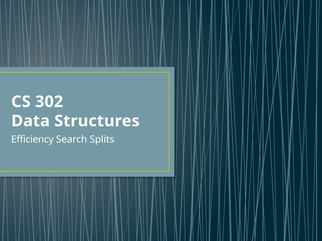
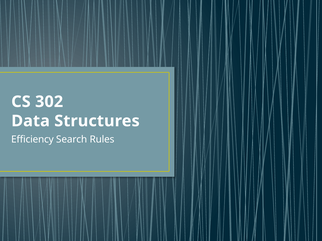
Splits: Splits -> Rules (102, 140)
